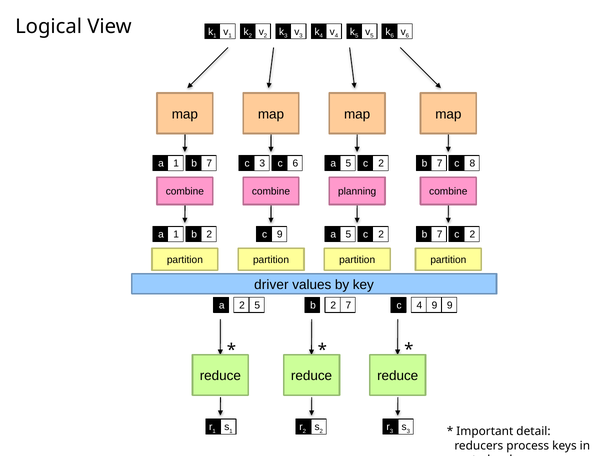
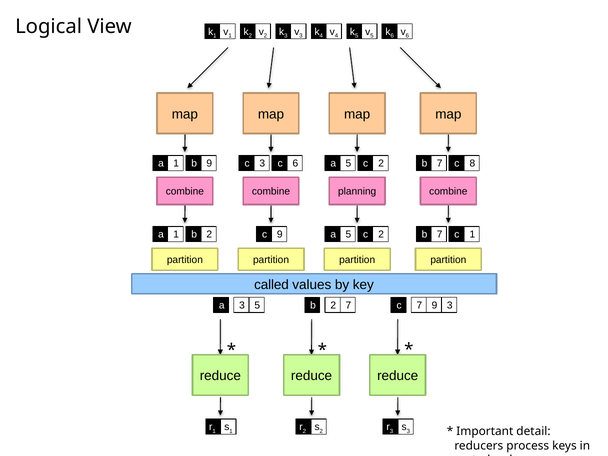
1 7: 7 -> 9 (209, 164)
7 2: 2 -> 1 (472, 235)
driver: driver -> called (271, 285)
a 2: 2 -> 3 (242, 306)
7 c 4: 4 -> 7 (419, 306)
9 9: 9 -> 3 (450, 306)
